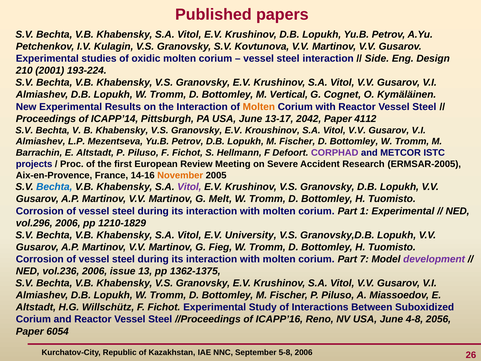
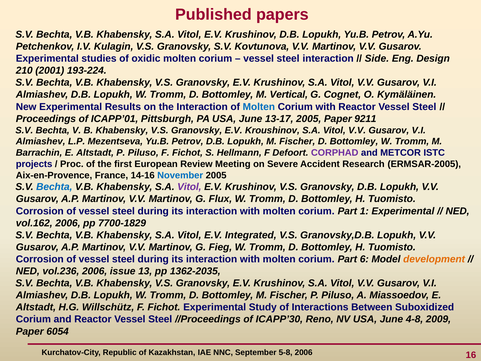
Molten colour: orange -> blue (259, 107)
ICAPP’14: ICAPP’14 -> ICAPP’01 (115, 119)
13-17 2042: 2042 -> 2005 (309, 119)
4112: 4112 -> 9211 (365, 119)
November colour: orange -> blue (180, 175)
Melt: Melt -> Flux (220, 199)
vol.296: vol.296 -> vol.162 (34, 223)
1210-1829: 1210-1829 -> 7700-1829 (122, 223)
University: University -> Integrated (251, 235)
7: 7 -> 6 (364, 259)
development colour: purple -> orange (434, 259)
1362-1375: 1362-1375 -> 1362-2035 (195, 271)
ICAPP’16: ICAPP’16 -> ICAPP’30 (279, 319)
2056: 2056 -> 2009 (438, 319)
26: 26 -> 16 (471, 355)
